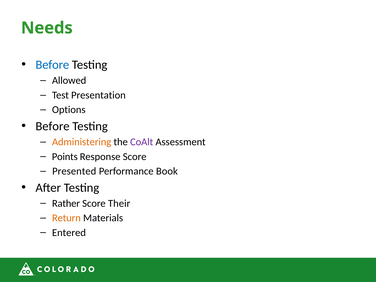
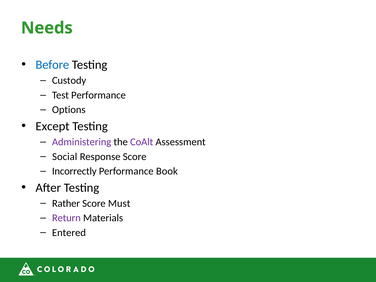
Allowed: Allowed -> Custody (69, 81)
Test Presentation: Presentation -> Performance (98, 95)
Before: Before -> Except (53, 126)
Administering colour: orange -> purple (82, 142)
Points: Points -> Social (65, 157)
Presented: Presented -> Incorrectly (74, 171)
Their: Their -> Must (119, 203)
Return colour: orange -> purple (66, 218)
